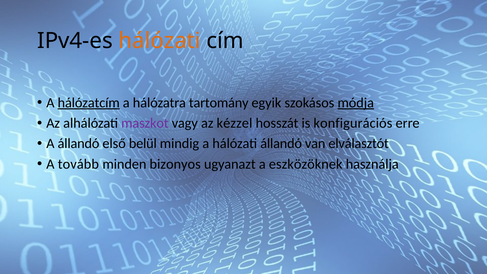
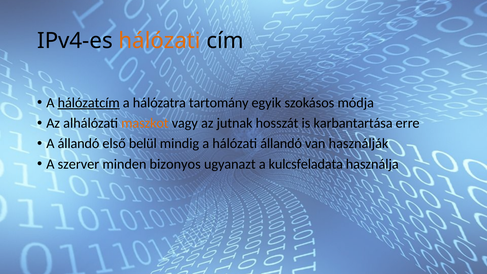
módja underline: present -> none (356, 103)
maszkot colour: purple -> orange (145, 123)
kézzel: kézzel -> jutnak (235, 123)
konfigurációs: konfigurációs -> karbantartása (353, 123)
elválasztót: elválasztót -> használják (359, 144)
tovább: tovább -> szerver (78, 164)
eszközöknek: eszközöknek -> kulcsfeladata (306, 164)
